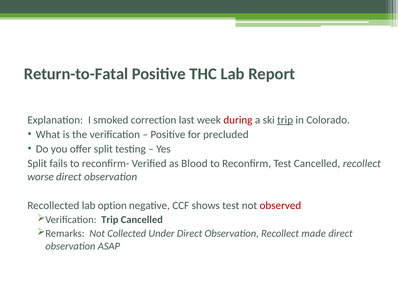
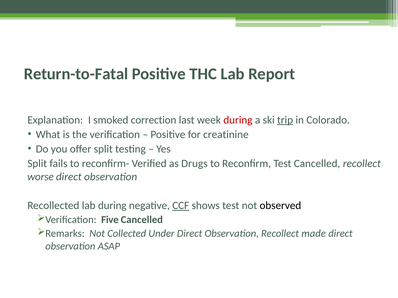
precluded: precluded -> creatinine (226, 135)
Blood: Blood -> Drugs (194, 164)
lab option: option -> during (112, 206)
CCF underline: none -> present (181, 206)
observed colour: red -> black (280, 206)
Trip: Trip -> Five (110, 220)
